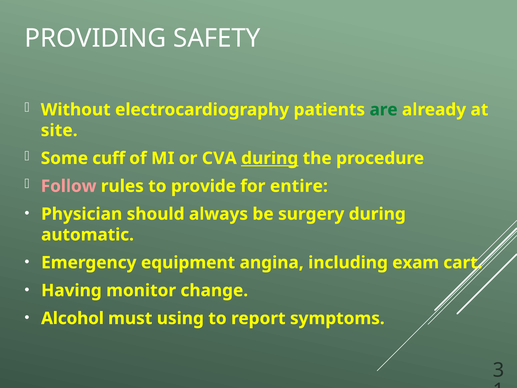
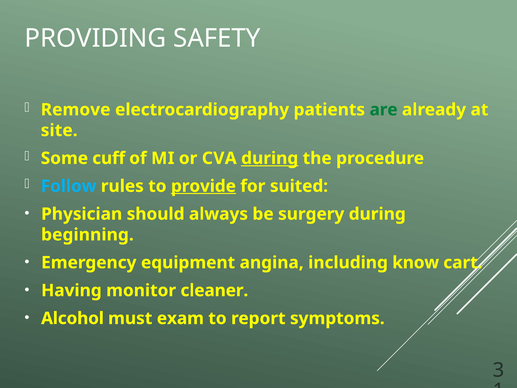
Without: Without -> Remove (76, 110)
Follow colour: pink -> light blue (69, 186)
provide underline: none -> present (203, 186)
entire: entire -> suited (299, 186)
automatic: automatic -> beginning (87, 235)
exam: exam -> know (416, 262)
change: change -> cleaner (214, 290)
using: using -> exam (180, 318)
